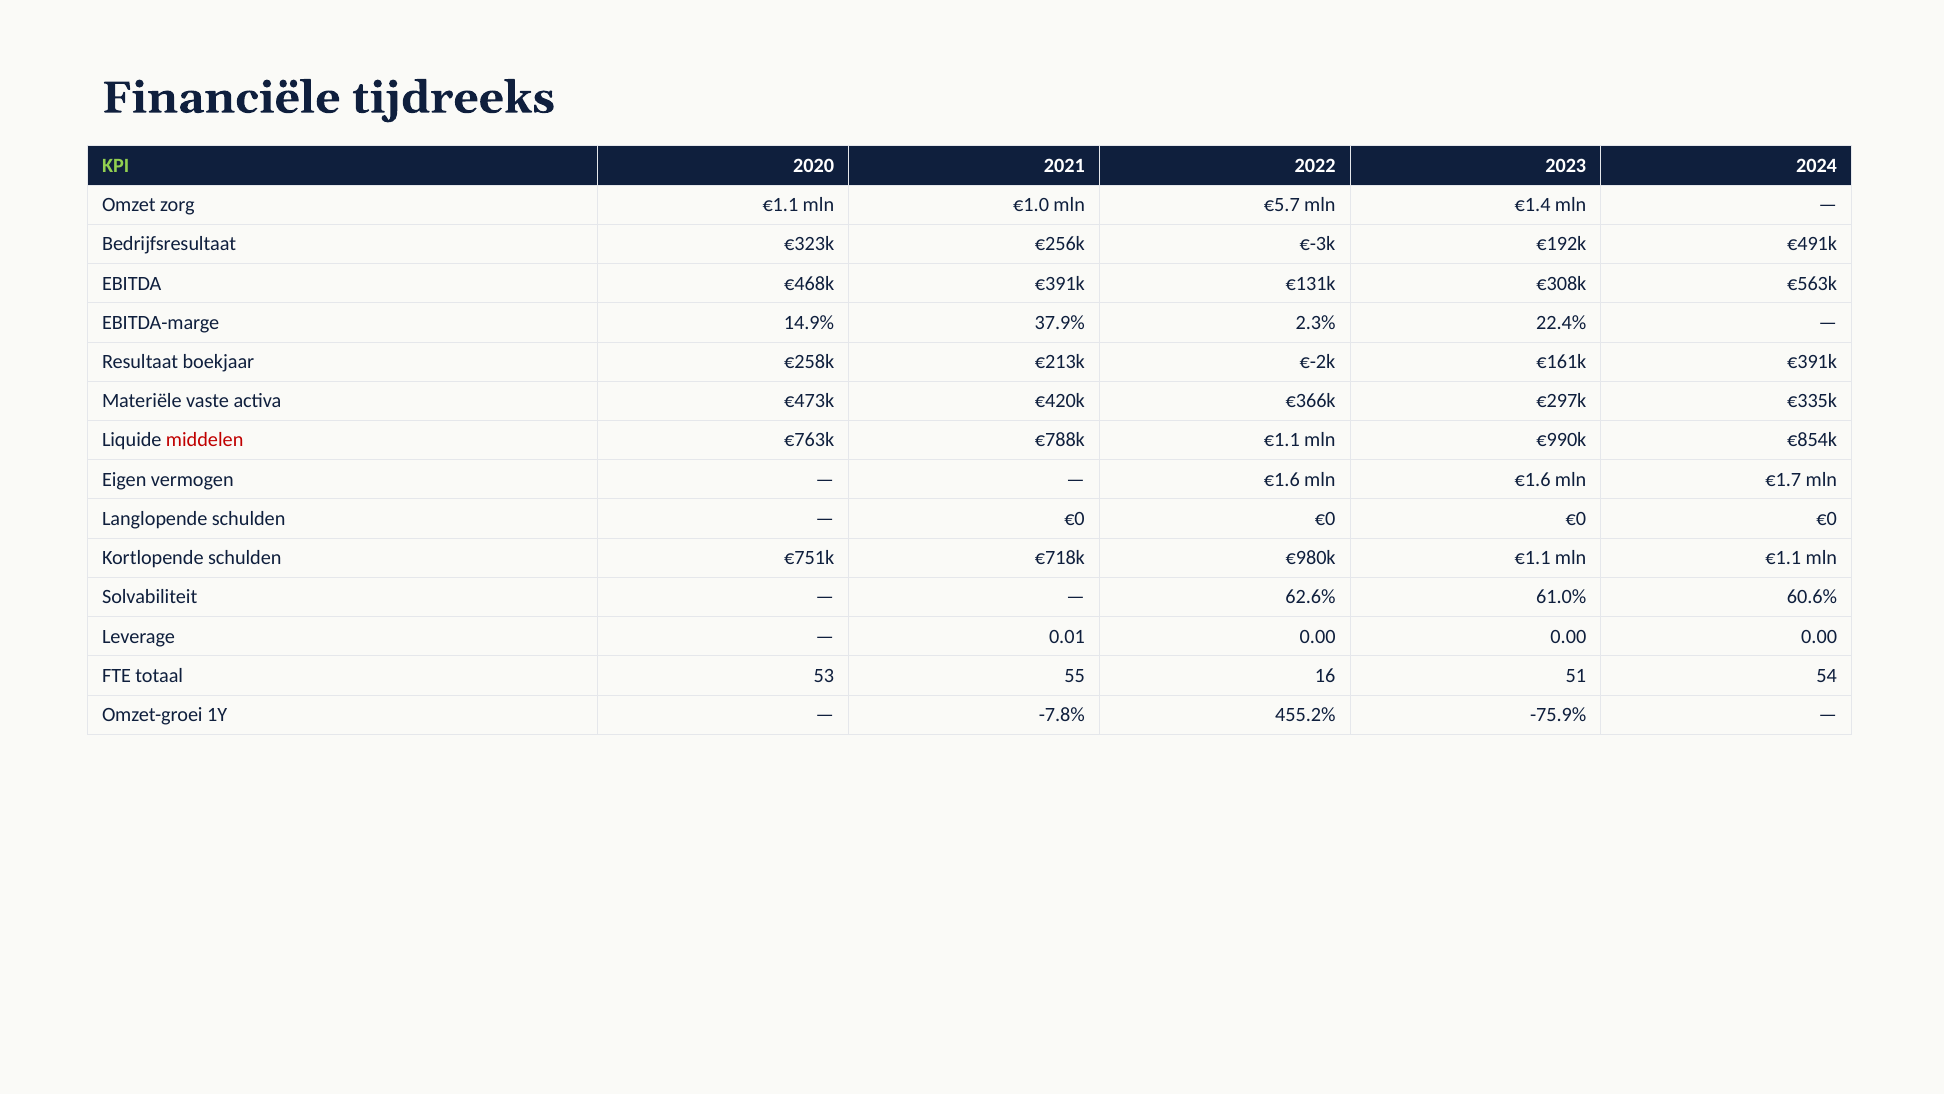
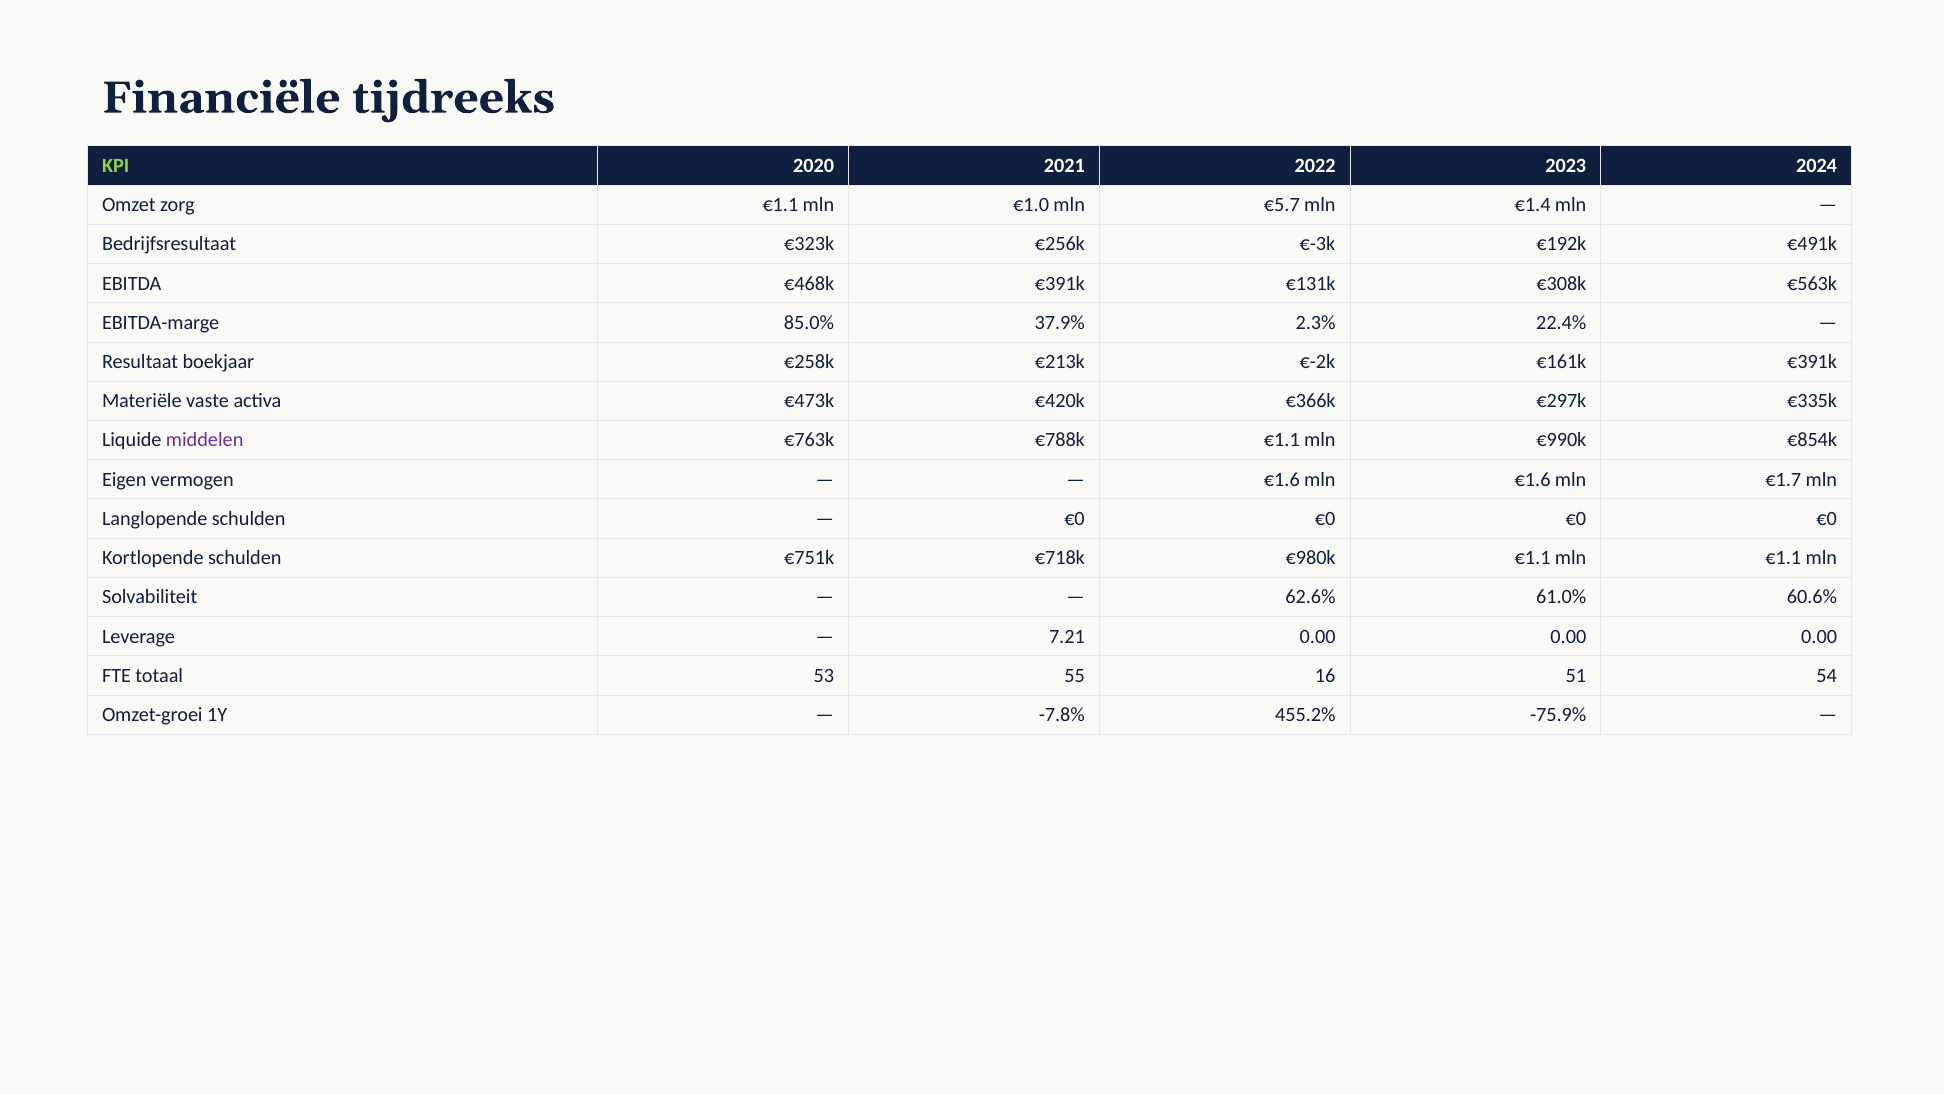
14.9%: 14.9% -> 85.0% (809, 322)
middelen colour: red -> purple (205, 440)
0.01: 0.01 -> 7.21 (1067, 636)
